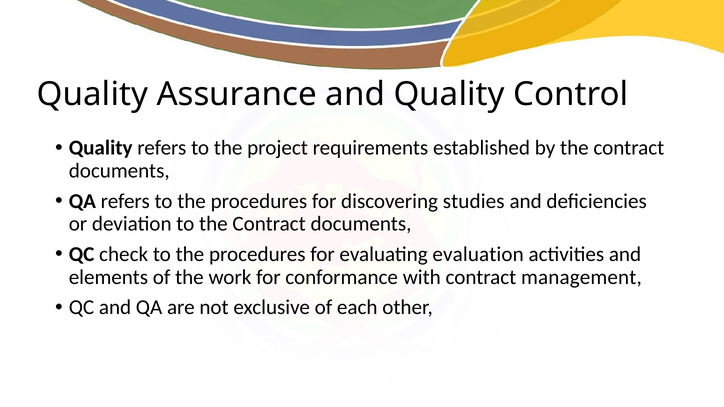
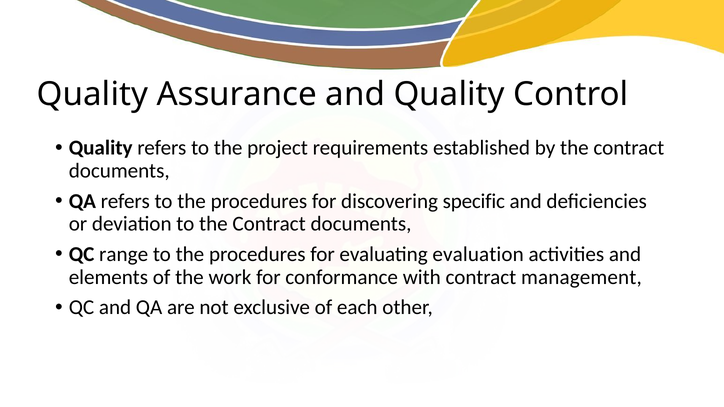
studies: studies -> specific (474, 201)
check: check -> range (124, 254)
